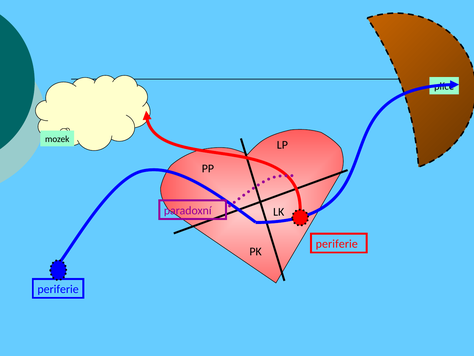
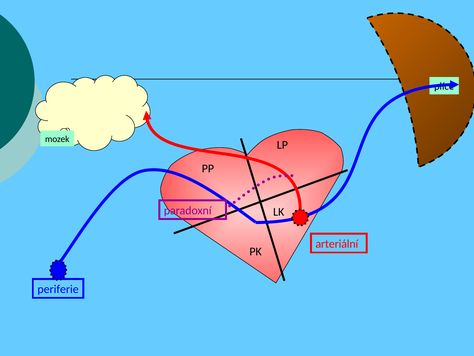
periferie: periferie -> arteriální (337, 244)
